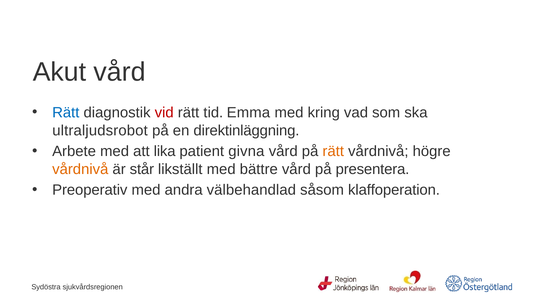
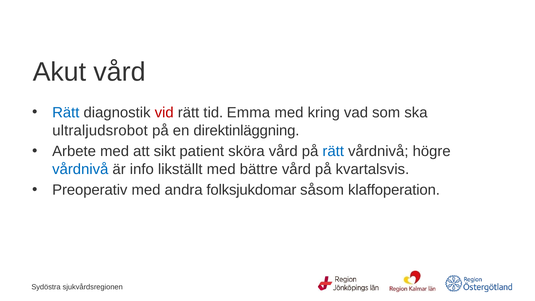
lika: lika -> sikt (165, 151)
givna: givna -> sköra (246, 151)
rätt colour: orange -> blue (333, 151)
vårdnivå colour: orange -> blue (80, 169)
står: står -> info (142, 169)
presentera: presentera -> kvartalsvis (372, 169)
välbehandlad: välbehandlad -> folksjukdomar (251, 190)
